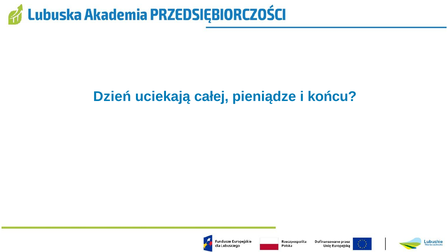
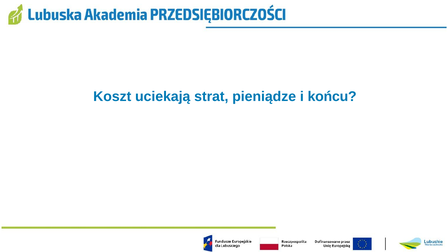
Dzień: Dzień -> Koszt (112, 96)
całej: całej -> strat (211, 96)
